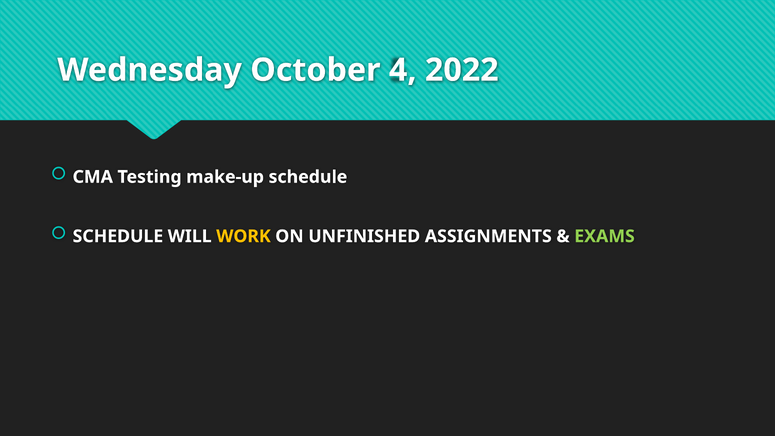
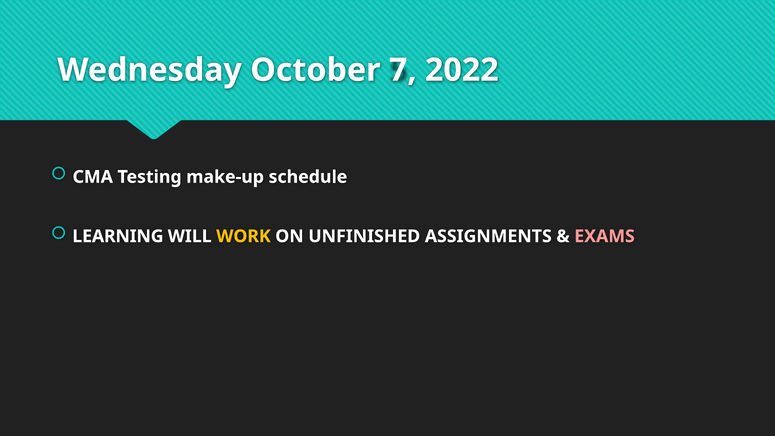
4: 4 -> 7 (403, 70)
SCHEDULE: SCHEDULE -> LEARNING (118, 236)
EXAMS colour: light green -> pink (605, 236)
